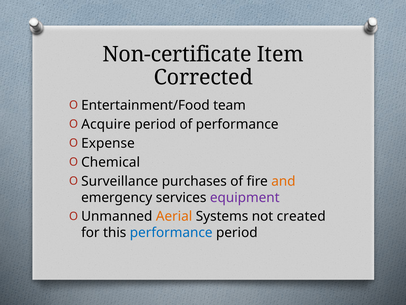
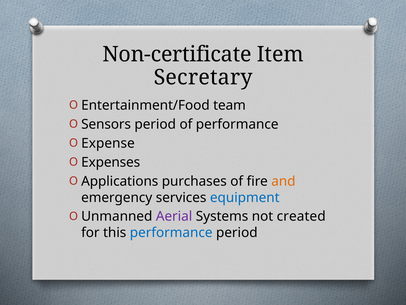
Corrected: Corrected -> Secretary (203, 77)
Acquire: Acquire -> Sensors (106, 124)
Chemical: Chemical -> Expenses (111, 162)
Surveillance: Surveillance -> Applications (120, 181)
equipment colour: purple -> blue (245, 197)
Aerial colour: orange -> purple (174, 216)
